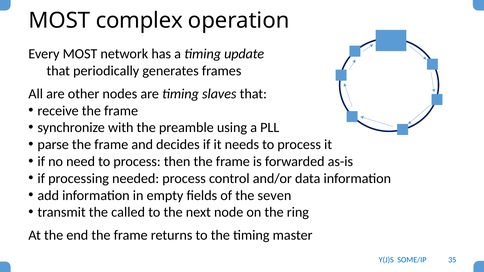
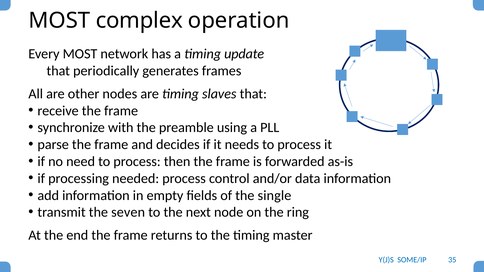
seven: seven -> single (274, 196)
called: called -> seven (128, 212)
